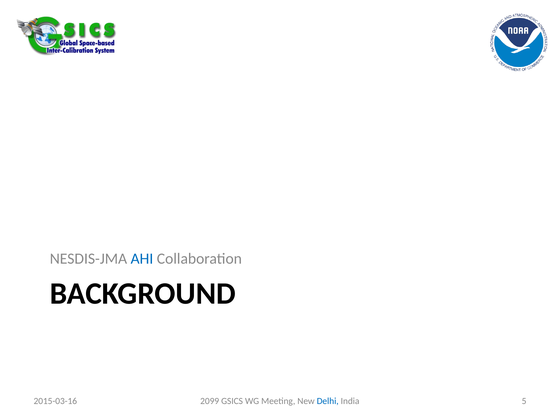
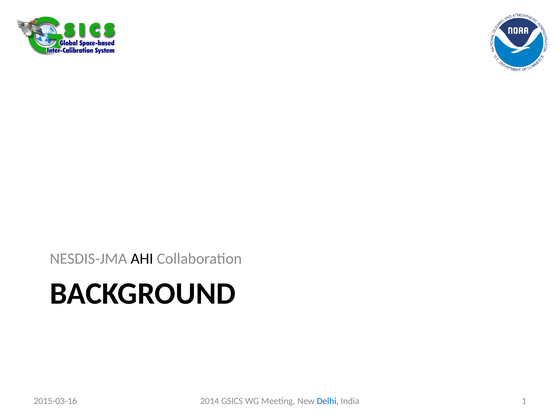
AHI colour: blue -> black (142, 259)
2099: 2099 -> 2014 (210, 401)
5: 5 -> 1 (524, 401)
